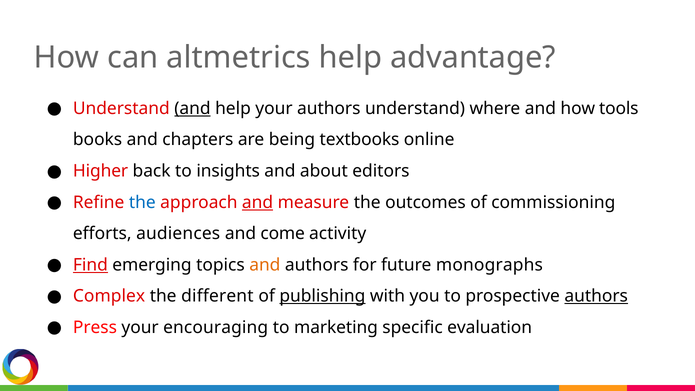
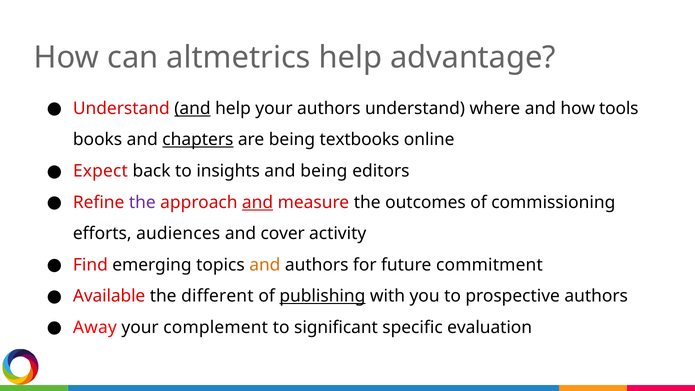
chapters underline: none -> present (198, 140)
Higher: Higher -> Expect (100, 171)
and about: about -> being (324, 171)
the colour: blue -> purple (142, 202)
come: come -> cover (283, 234)
Find underline: present -> none (90, 265)
monographs: monographs -> commitment (489, 265)
Complex: Complex -> Available (109, 296)
authors underline: present -> none (596, 296)
Press: Press -> Away (95, 327)
encouraging: encouraging -> complement (216, 327)
marketing: marketing -> significant (336, 327)
